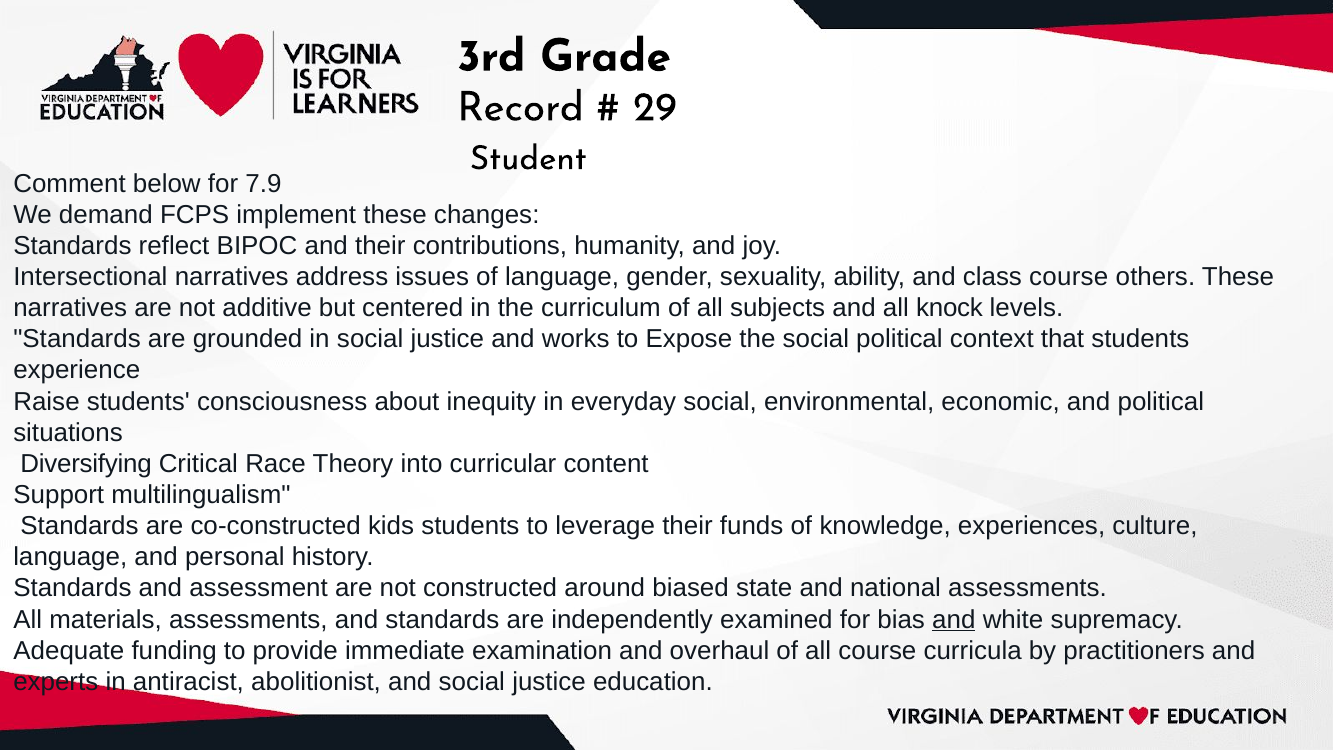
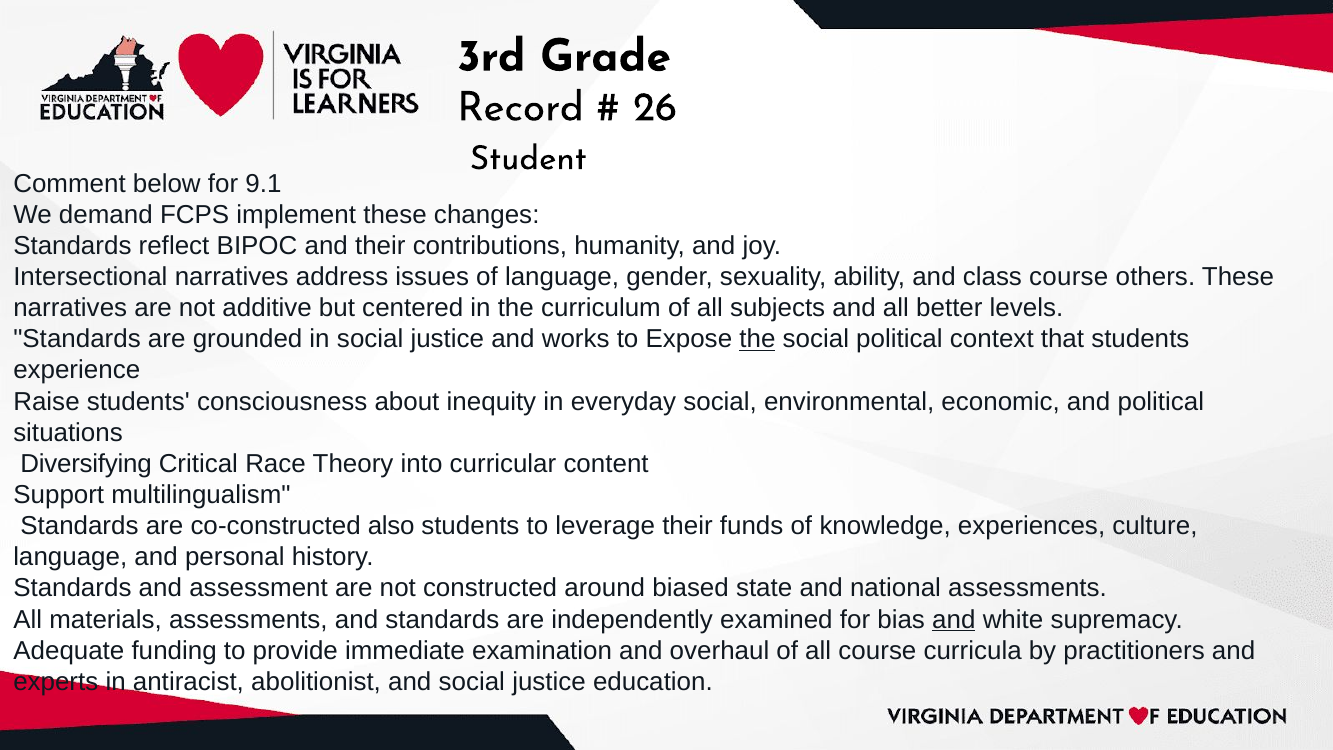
29: 29 -> 26 (655, 107)
7.9: 7.9 -> 9.1 (263, 184)
knock: knock -> better (949, 308)
the underline: none -> present (757, 339)
kids: kids -> also (391, 526)
